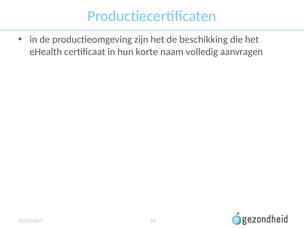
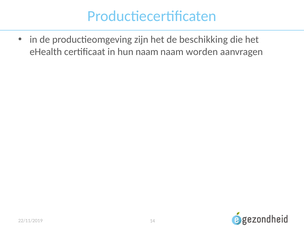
hun korte: korte -> naam (147, 52)
volledig: volledig -> worden (202, 52)
